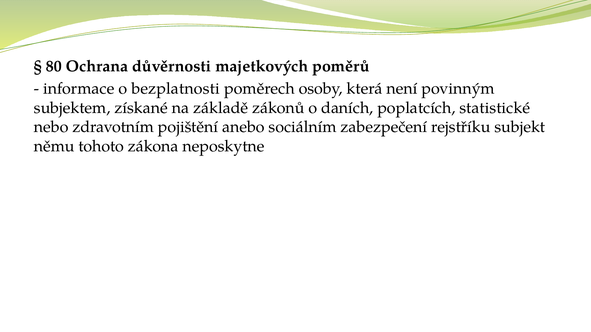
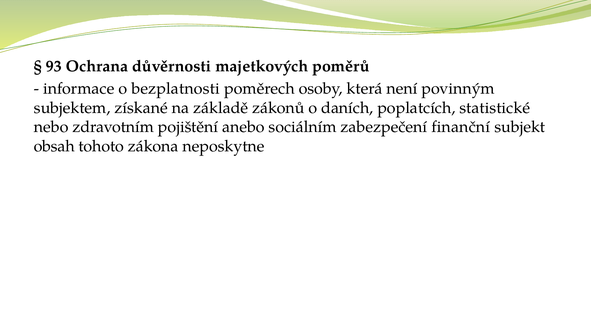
80: 80 -> 93 (54, 66)
rejstříku: rejstříku -> finanční (461, 127)
němu: němu -> obsah (54, 146)
